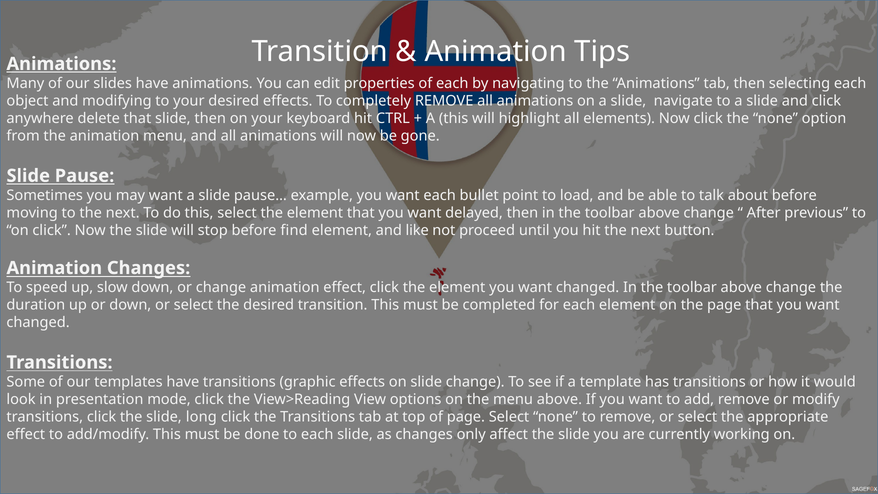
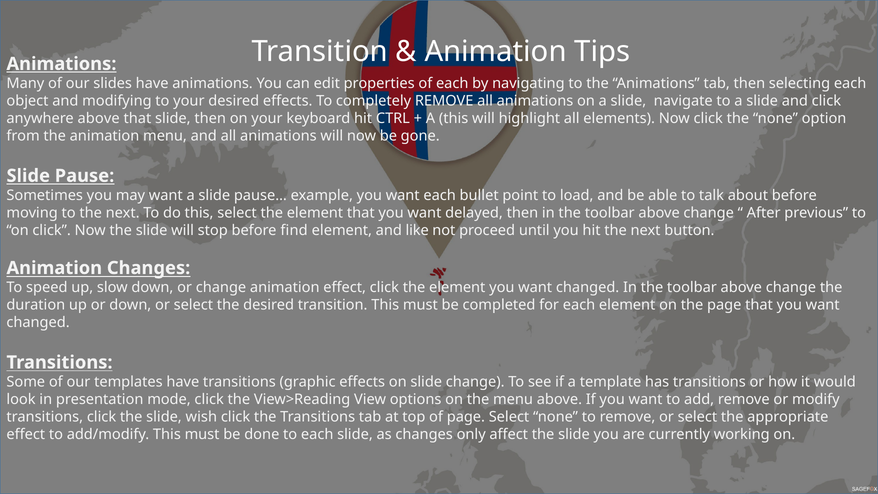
anywhere delete: delete -> above (99, 118)
long: long -> wish (201, 417)
